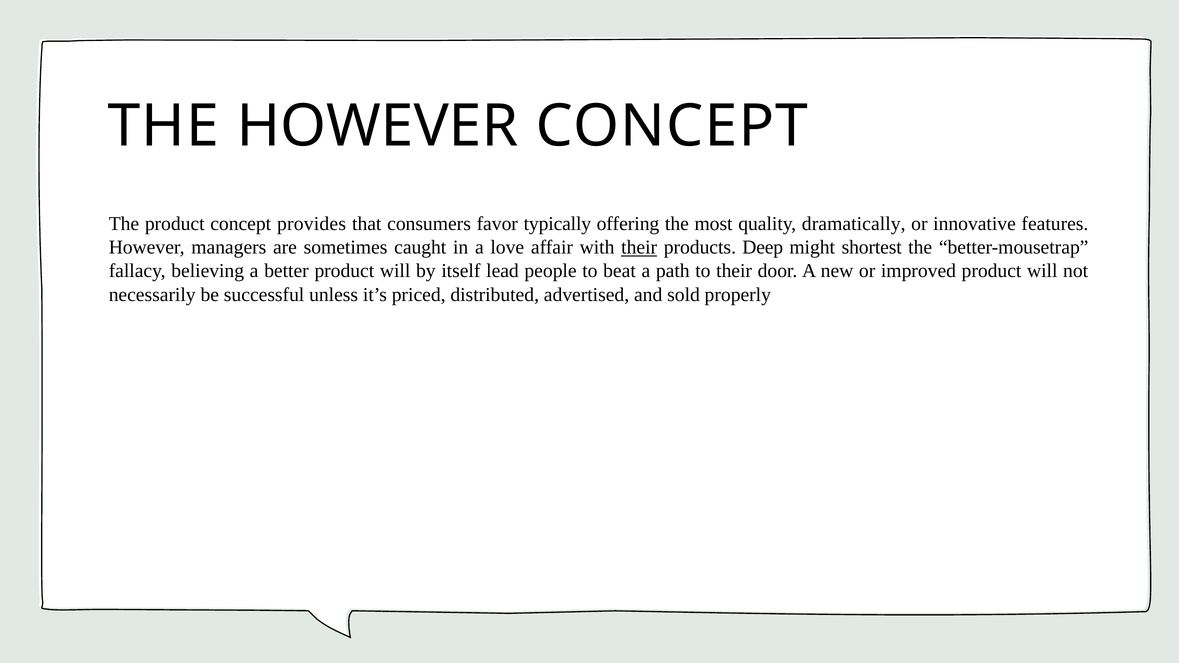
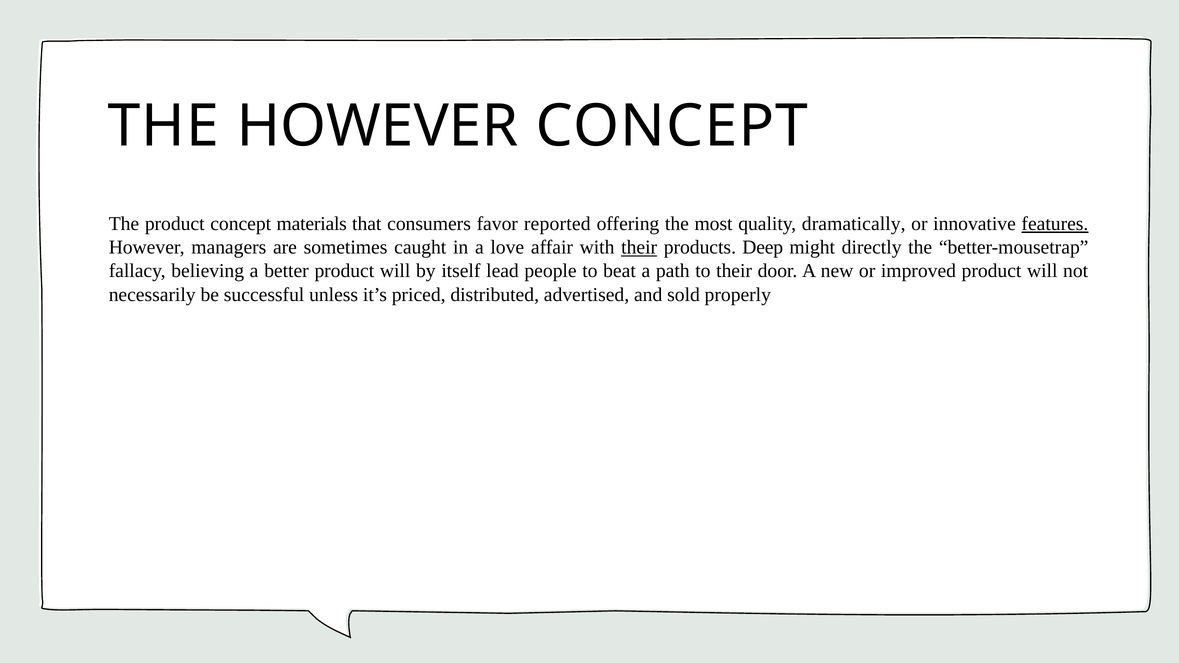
provides: provides -> materials (312, 224)
typically: typically -> reported (557, 224)
features underline: none -> present (1055, 224)
shortest: shortest -> directly (872, 247)
